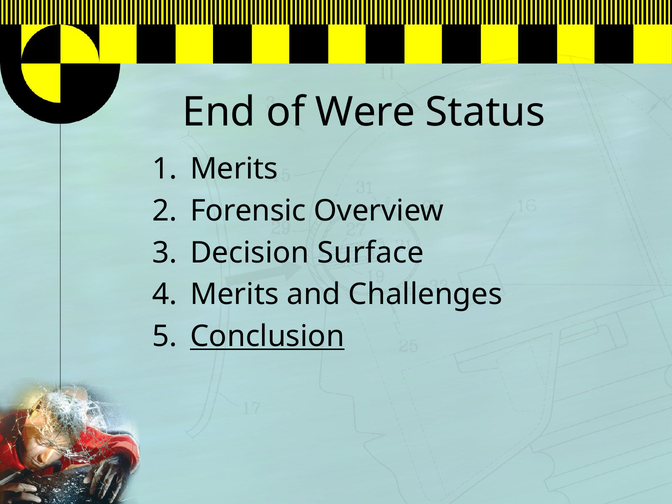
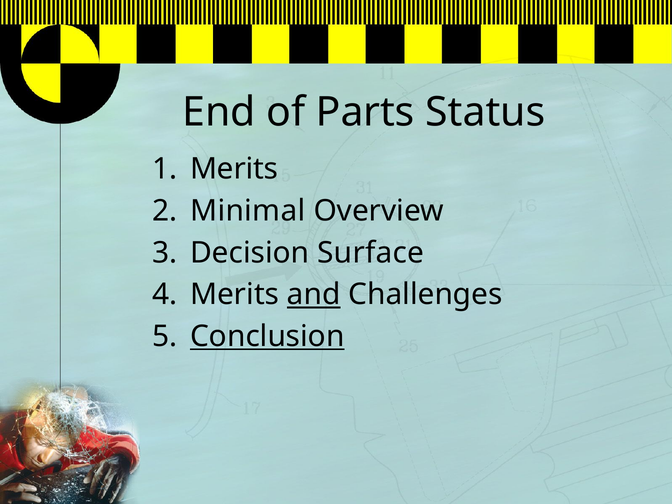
Were: Were -> Parts (365, 112)
Forensic: Forensic -> Minimal (248, 211)
and underline: none -> present (314, 295)
